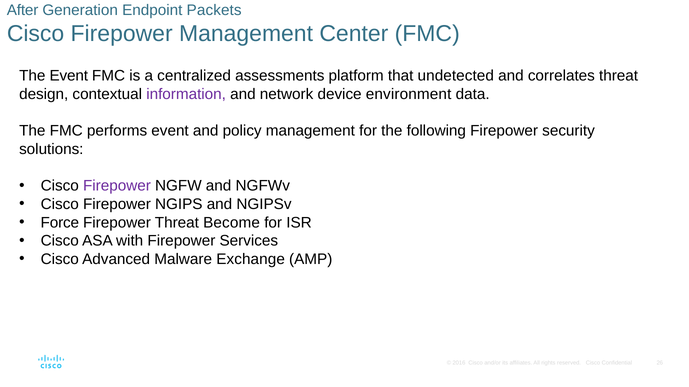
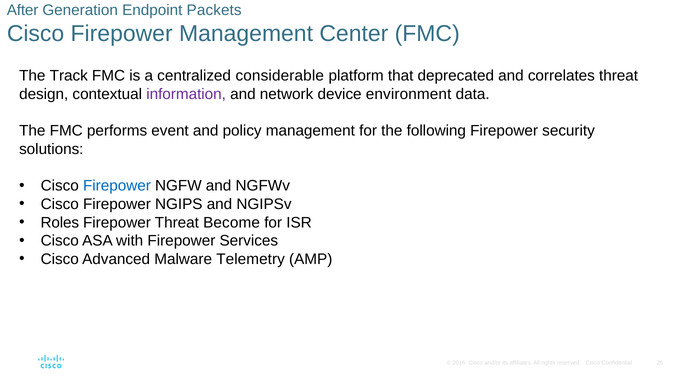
The Event: Event -> Track (69, 76)
assessments: assessments -> considerable (280, 76)
undetected: undetected -> deprecated (456, 76)
Firepower colour: purple -> blue (117, 186)
Force: Force -> Roles (60, 223)
Exchange: Exchange -> Telemetry (251, 260)
